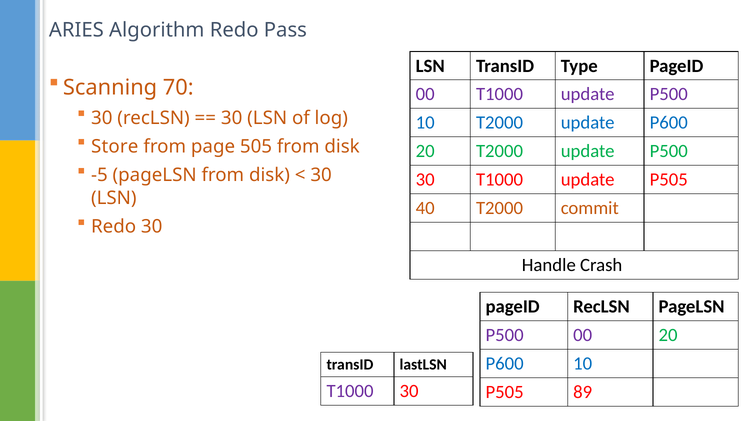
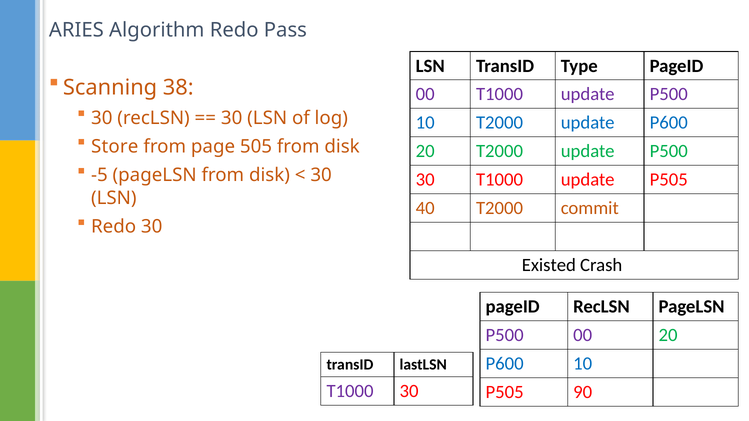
70: 70 -> 38 (178, 88)
Handle: Handle -> Existed (549, 265)
89: 89 -> 90 (583, 392)
